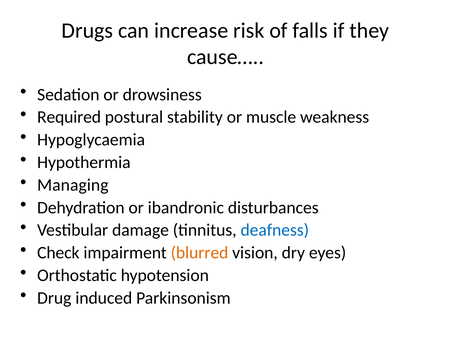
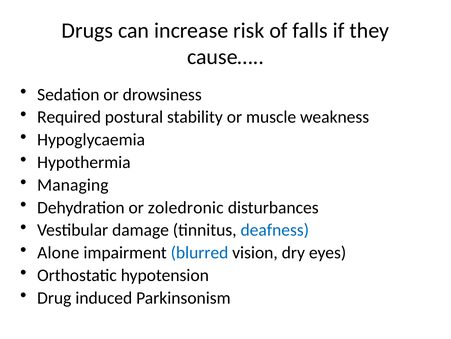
ibandronic: ibandronic -> zoledronic (186, 207)
Check: Check -> Alone (58, 252)
blurred colour: orange -> blue (200, 252)
